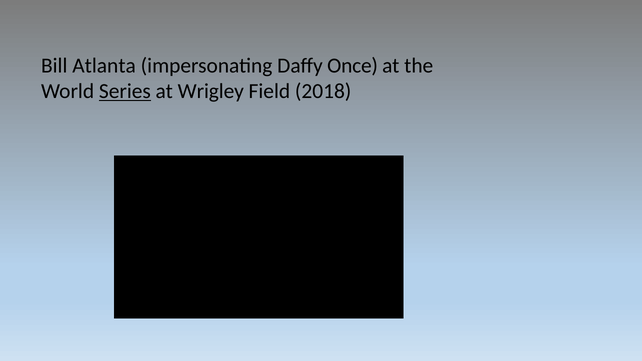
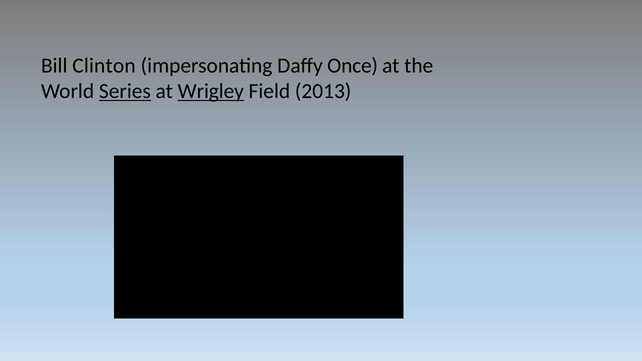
Atlanta: Atlanta -> Clinton (104, 66)
Wrigley underline: none -> present (211, 91)
2018: 2018 -> 2013 (323, 91)
